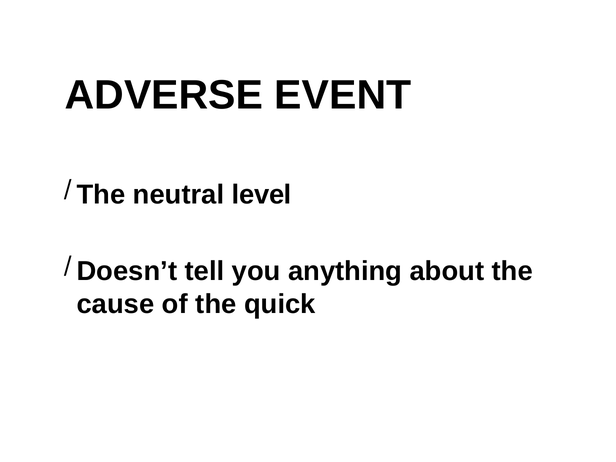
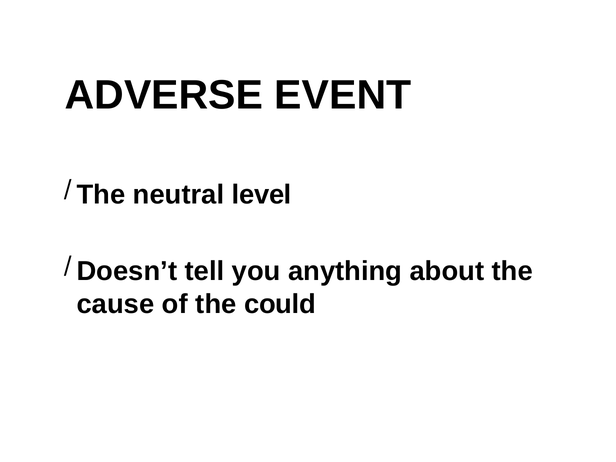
quick: quick -> could (280, 304)
